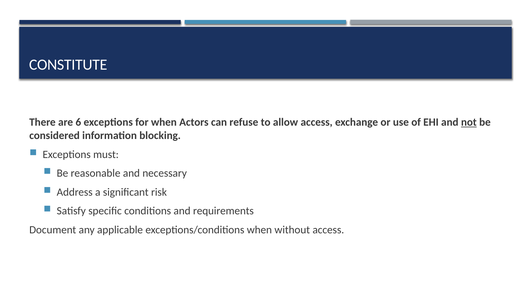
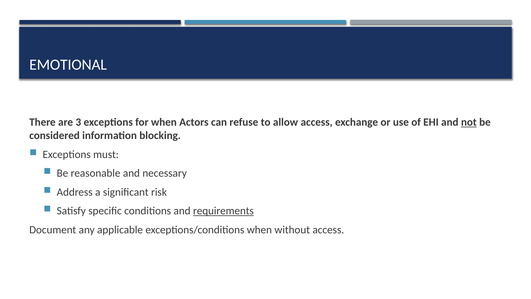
CONSTITUTE: CONSTITUTE -> EMOTIONAL (68, 65)
6: 6 -> 3 (78, 122)
requirements underline: none -> present (223, 211)
